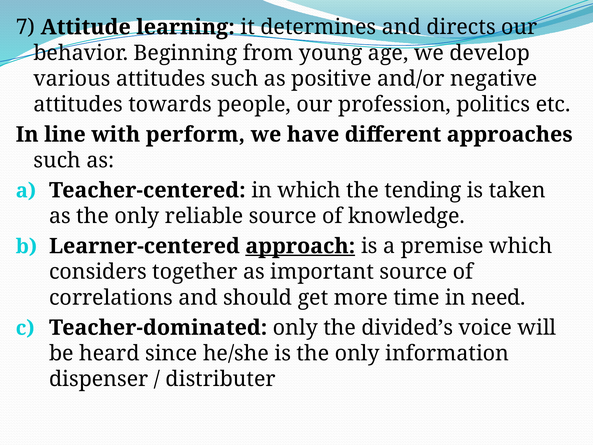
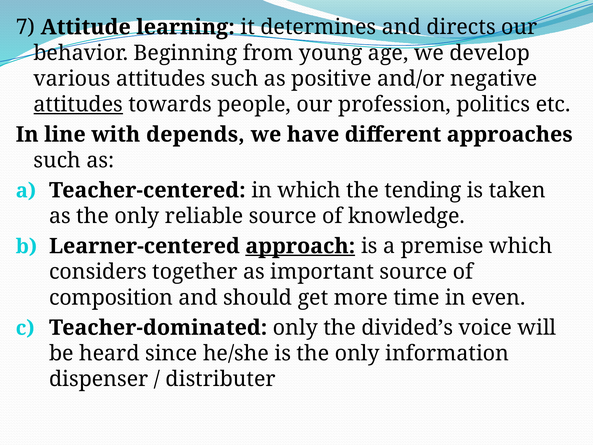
attitudes underline: none -> present (78, 104)
perform: perform -> depends (195, 134)
correlations: correlations -> composition (111, 298)
need: need -> even (498, 298)
